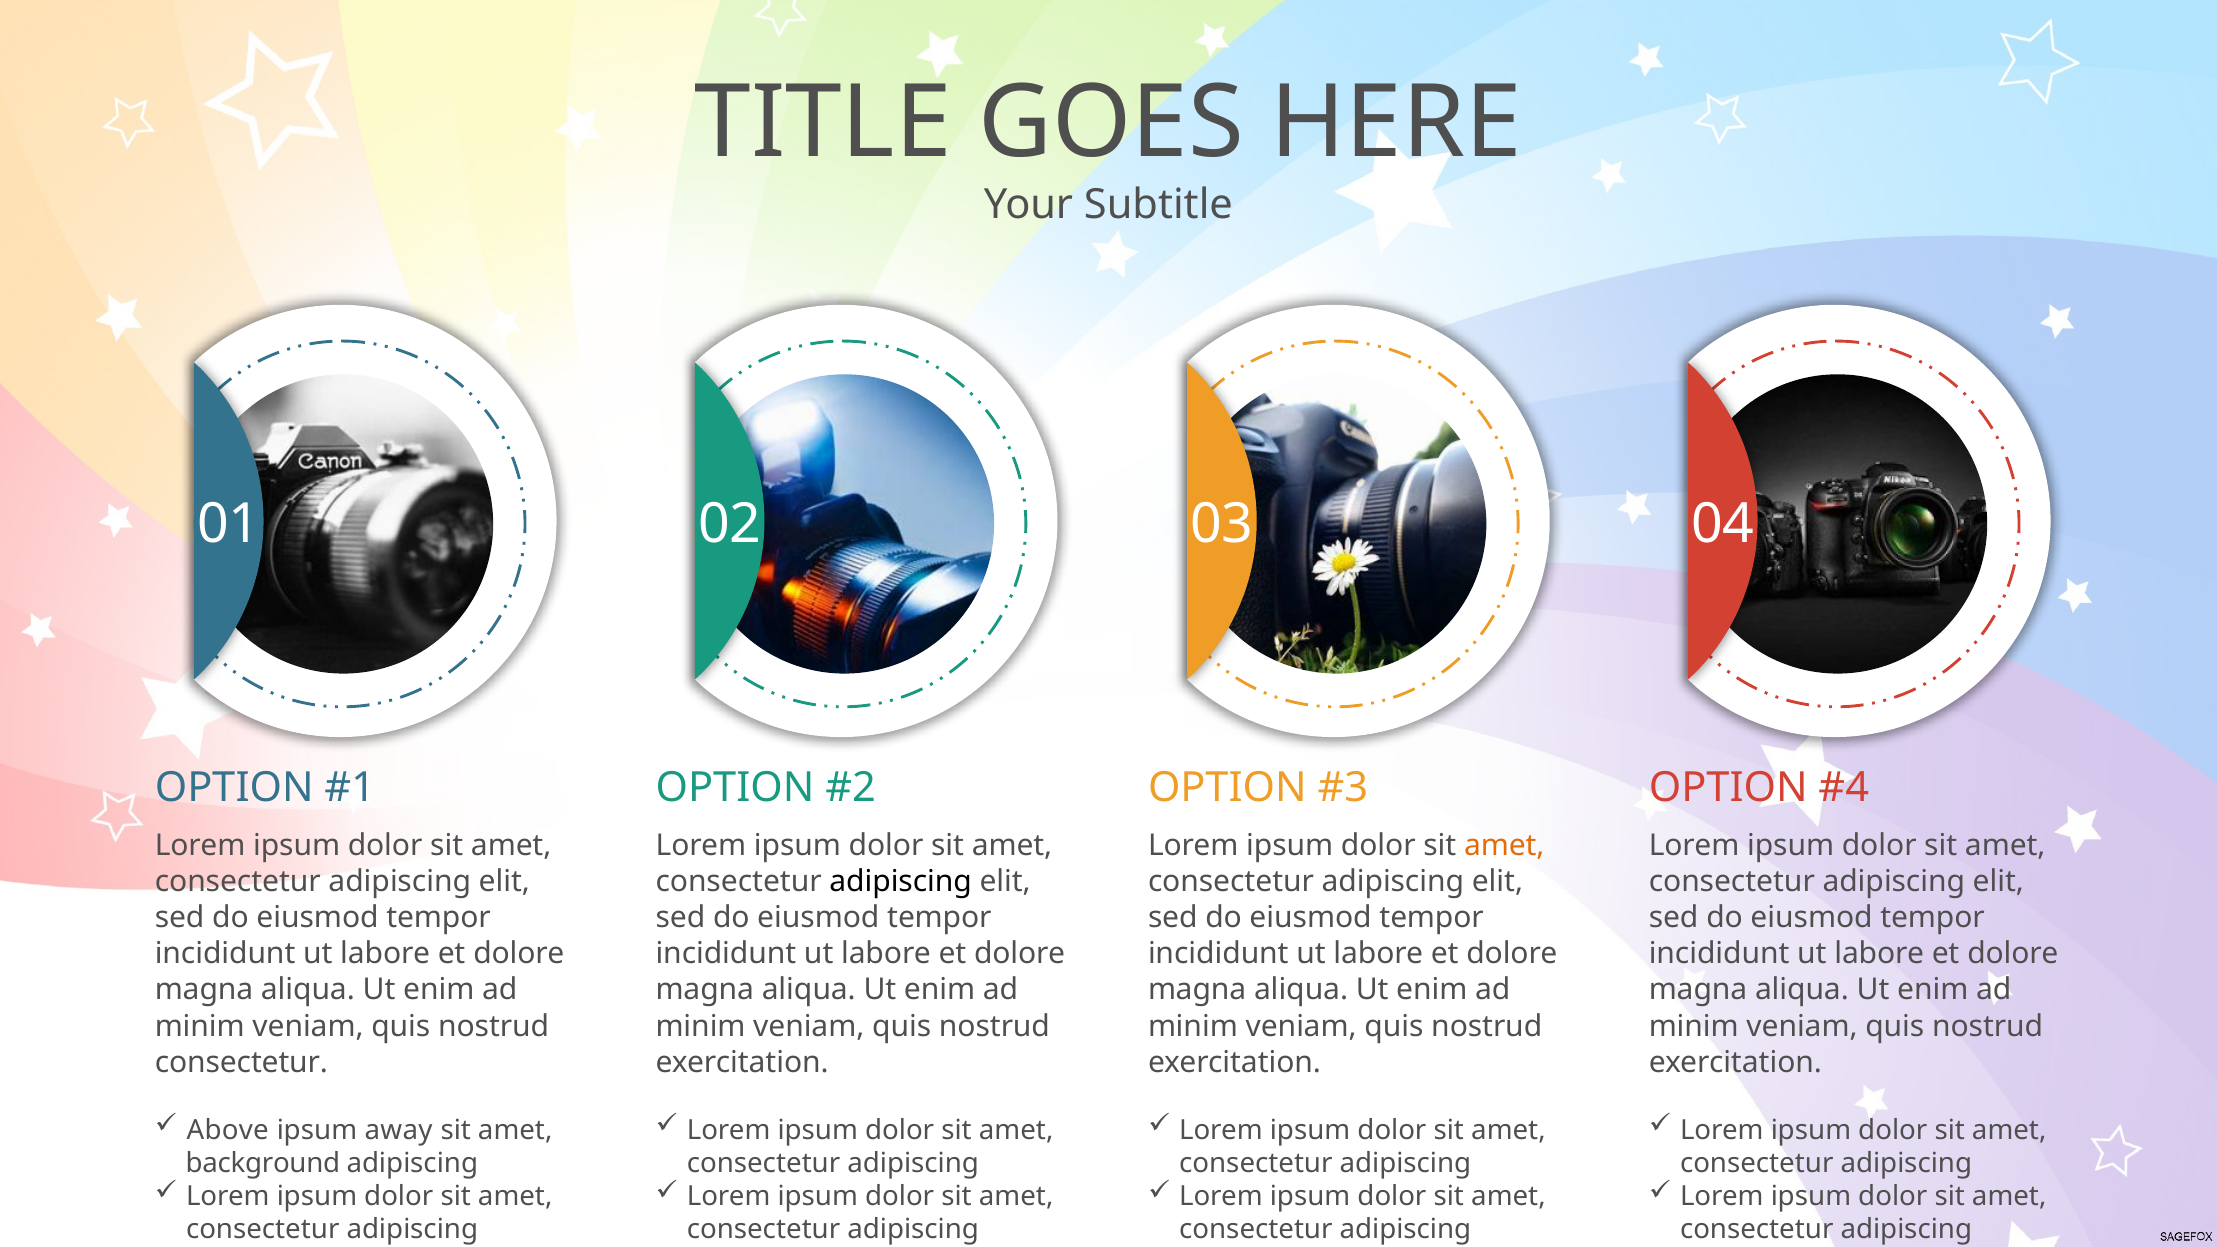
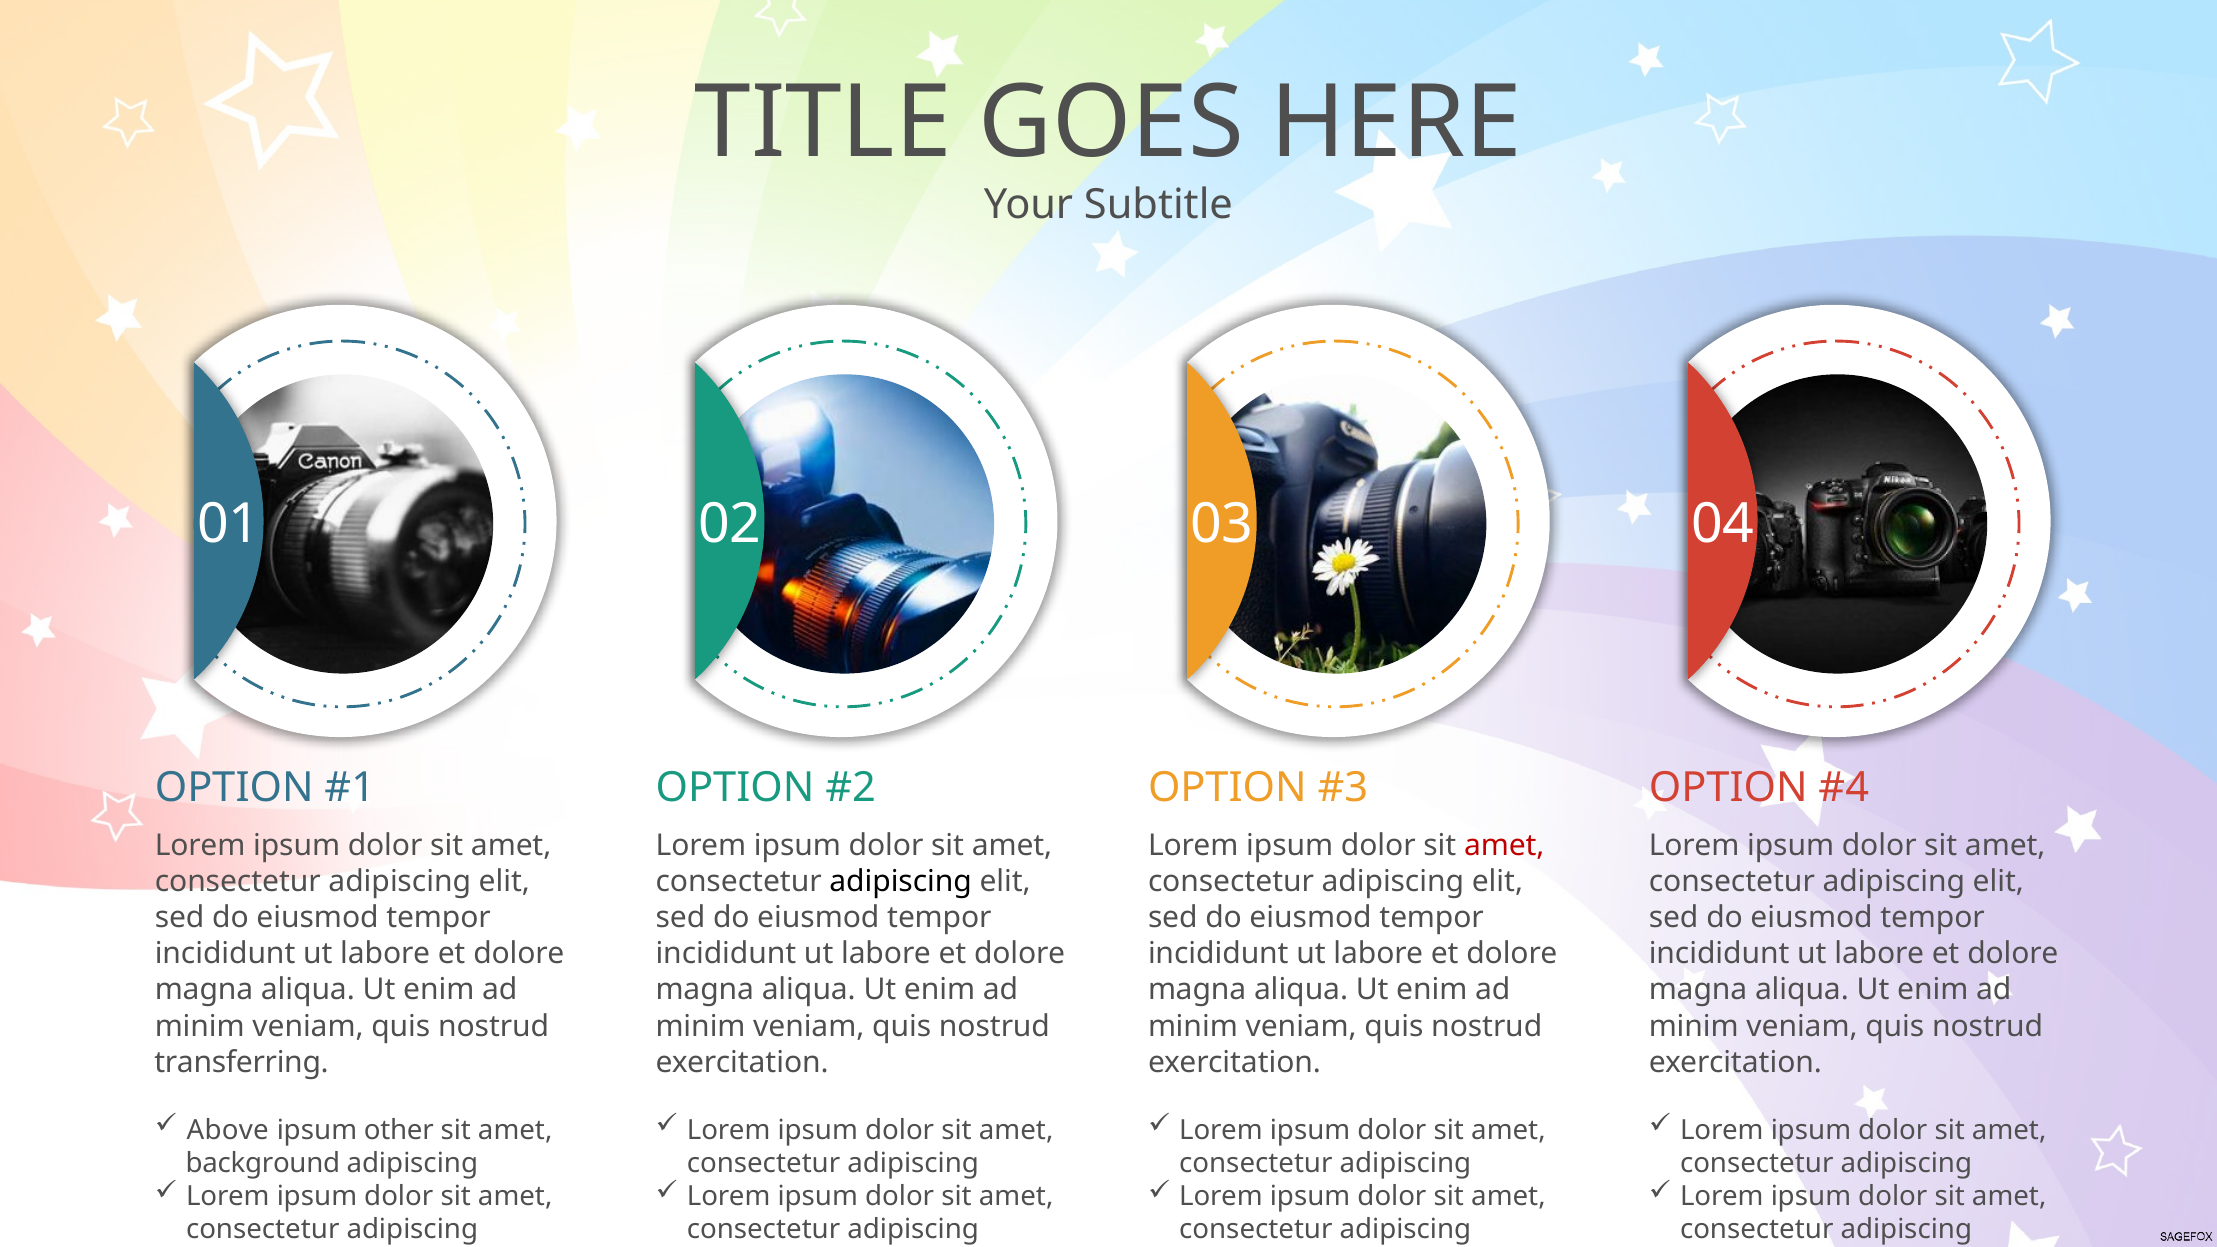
amet colour: orange -> red (1504, 846)
consectetur: consectetur -> transferring (242, 1062)
away: away -> other (399, 1130)
